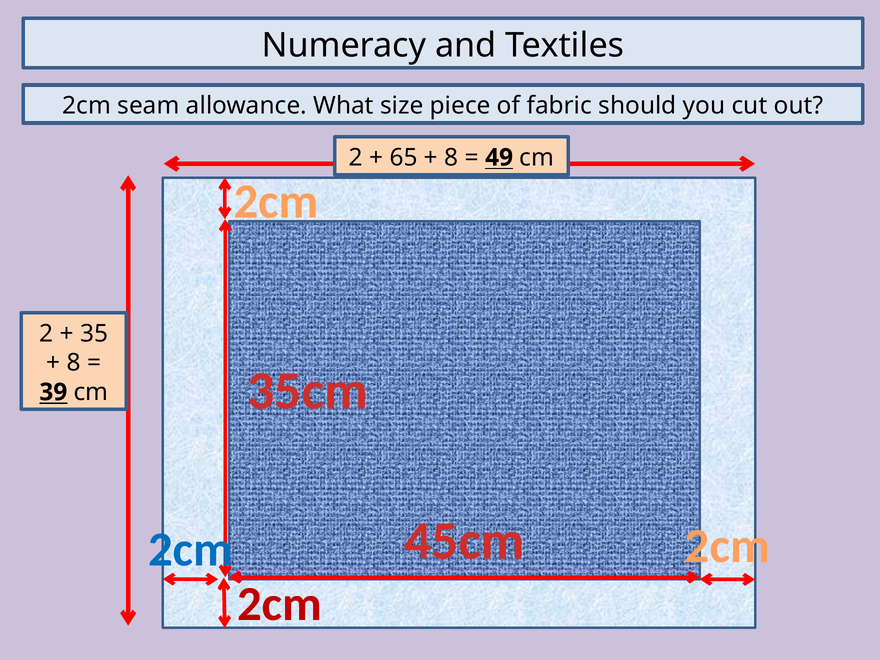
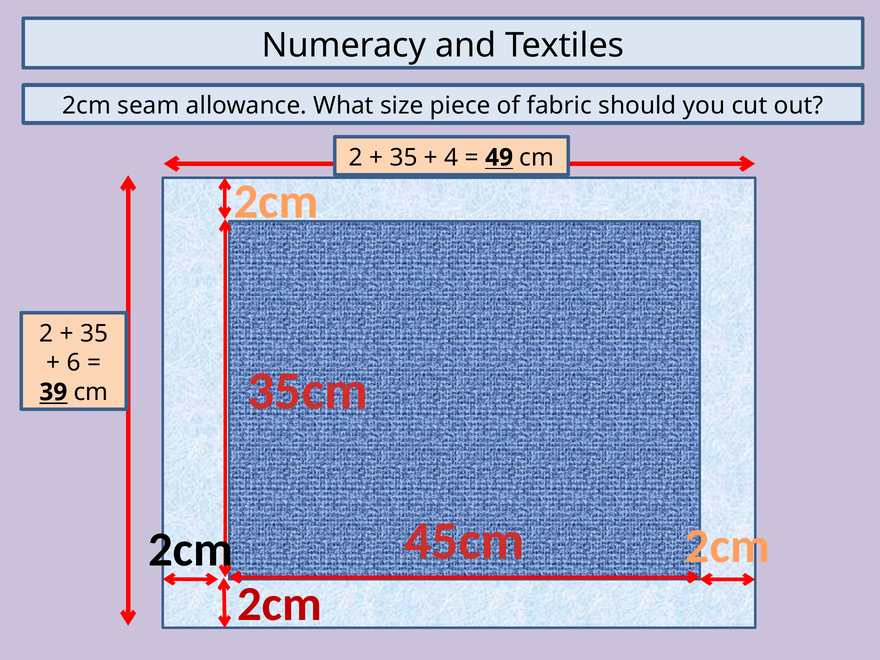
65: 65 -> 35 (404, 157)
8: 8 -> 4 (451, 157)
8: 8 -> 6 (74, 363)
2cm colour: blue -> black (191, 550)
